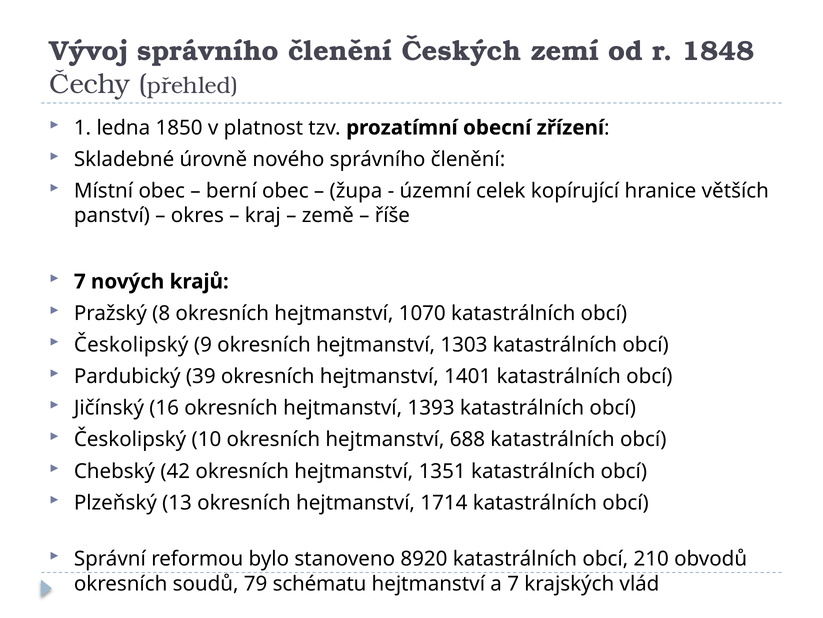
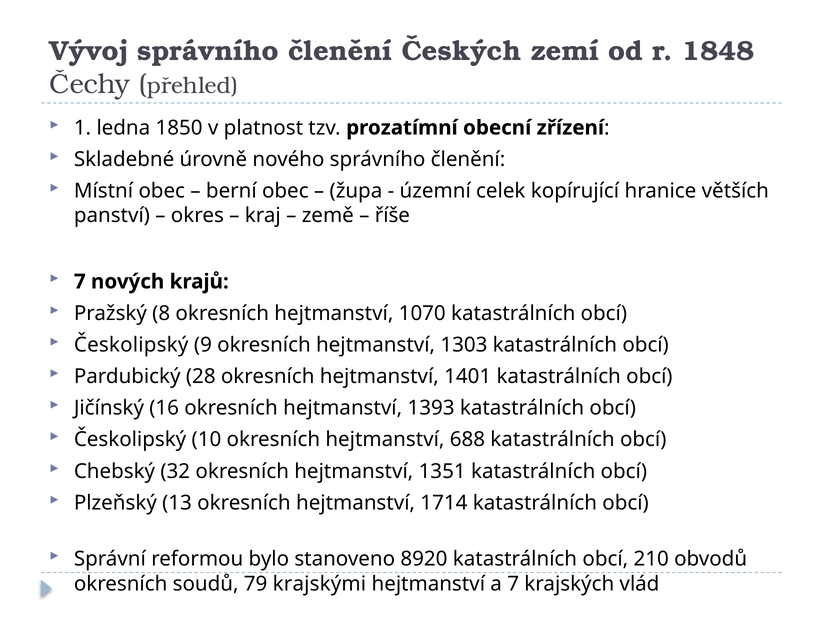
39: 39 -> 28 (201, 376)
42: 42 -> 32 (175, 471)
schématu: schématu -> krajskými (319, 583)
